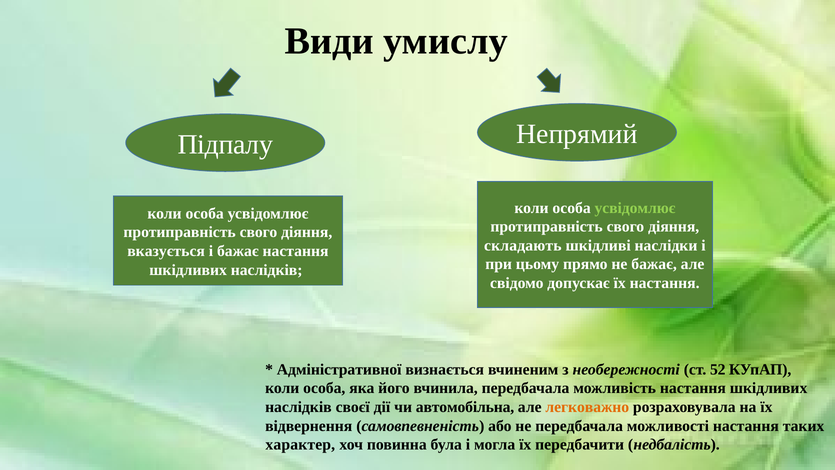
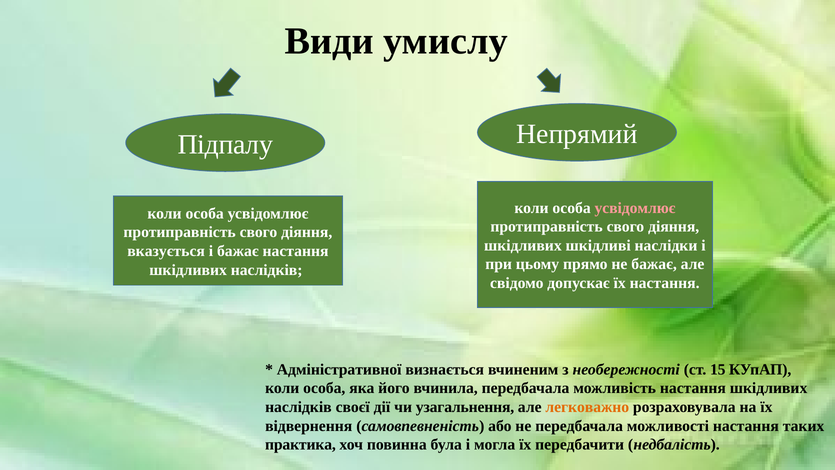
усвідомлює colour: light green -> pink (635, 208)
складають: складають -> шкідливих (523, 245)
52: 52 -> 15 (718, 369)
автомобільна: автомобільна -> узагальнення (465, 407)
характер: характер -> практика (300, 444)
